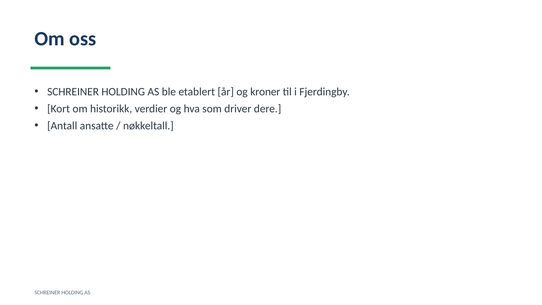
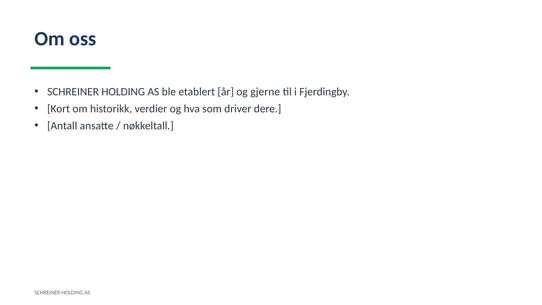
kroner: kroner -> gjerne (265, 92)
